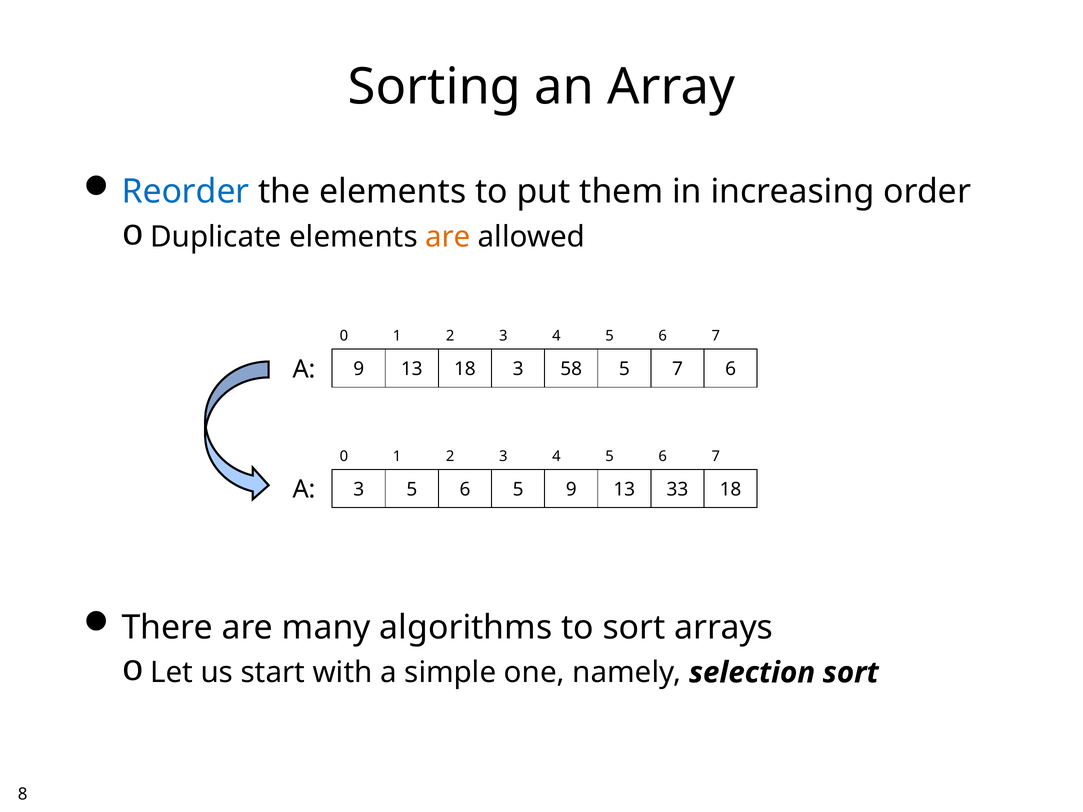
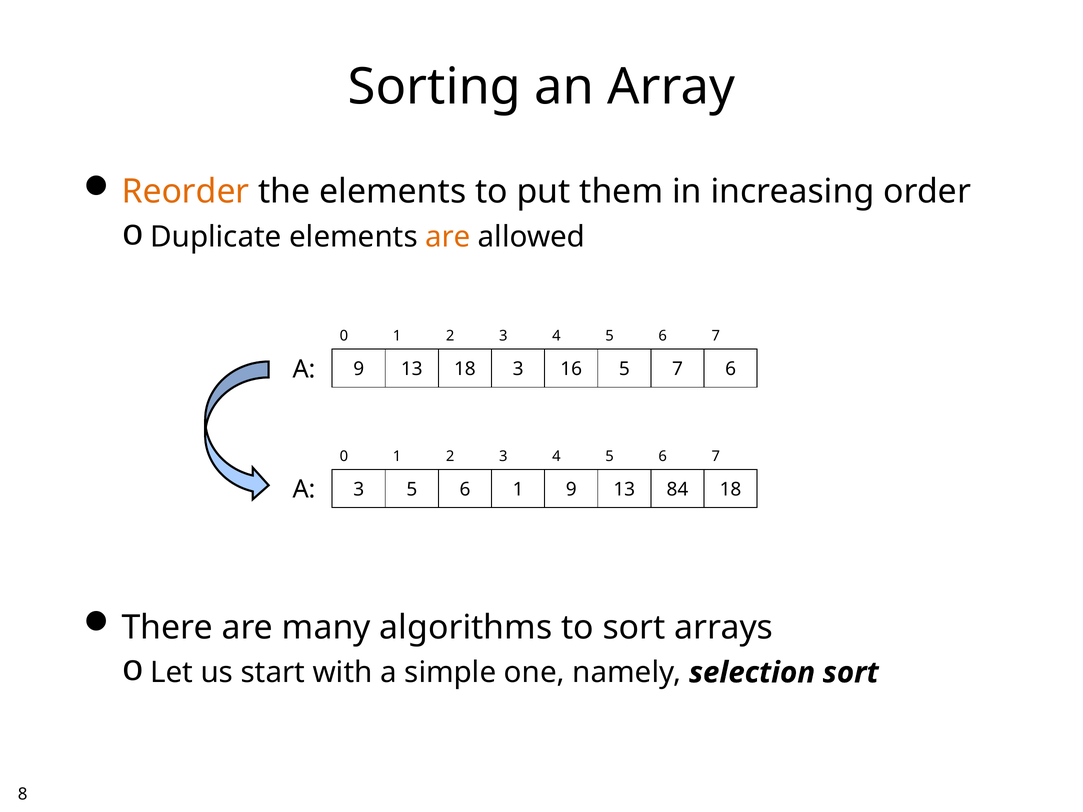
Reorder colour: blue -> orange (186, 192)
58: 58 -> 16 (571, 369)
6 5: 5 -> 1 (518, 490)
33: 33 -> 84 (677, 490)
